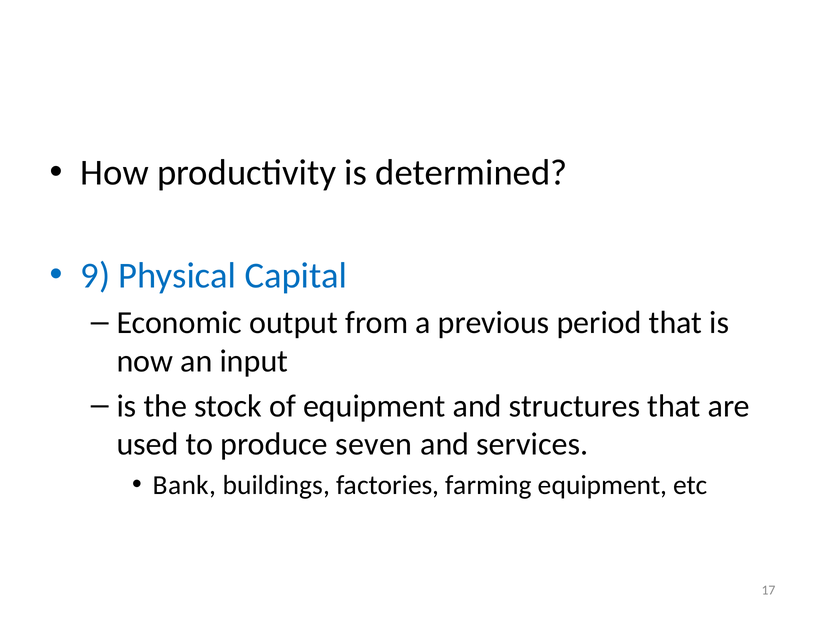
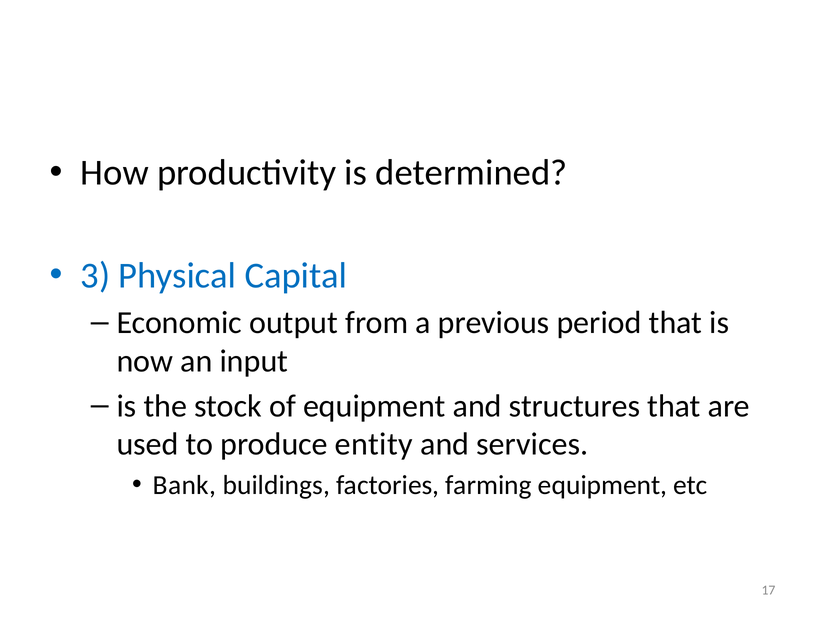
9: 9 -> 3 (95, 276)
seven: seven -> entity (374, 445)
